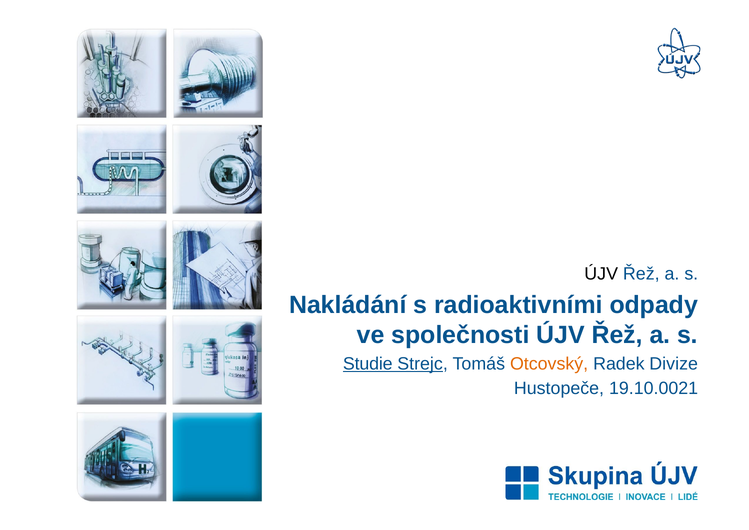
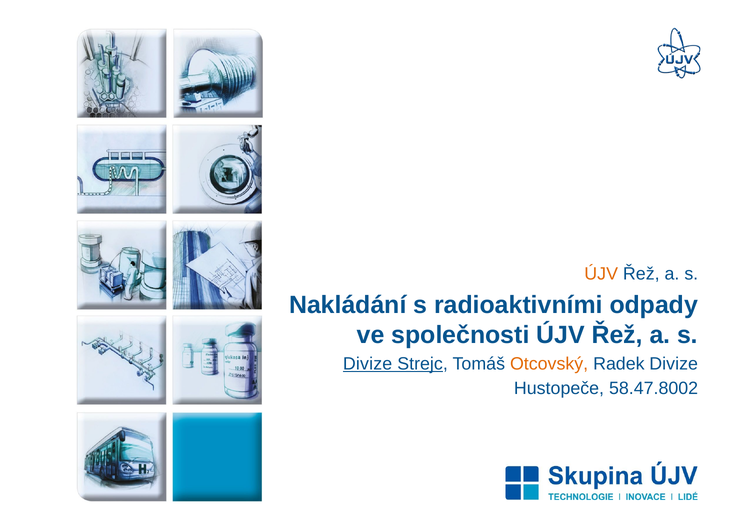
ÚJV colour: black -> orange (601, 274)
Studie: Studie -> Divize (368, 364)
19.10.0021: 19.10.0021 -> 58.47.8002 (654, 388)
